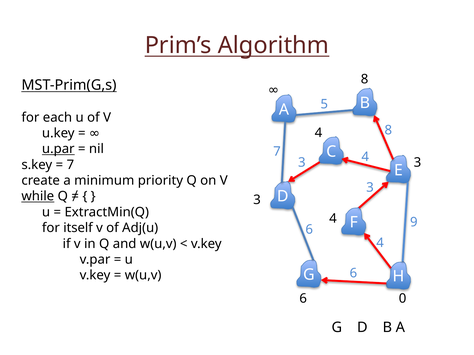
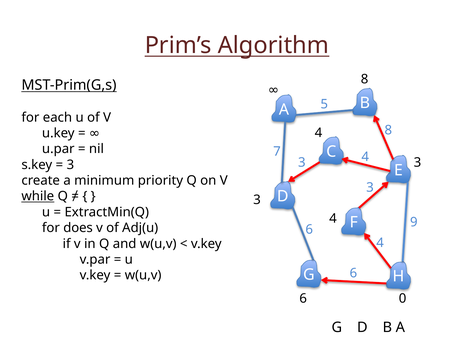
u.par underline: present -> none (58, 149)
7: 7 -> 3 (70, 165)
itself: itself -> does (78, 228)
